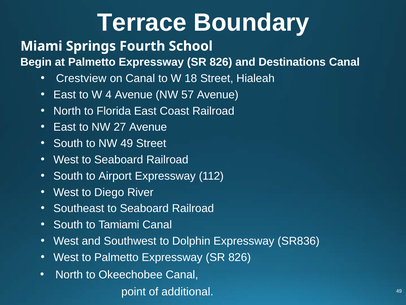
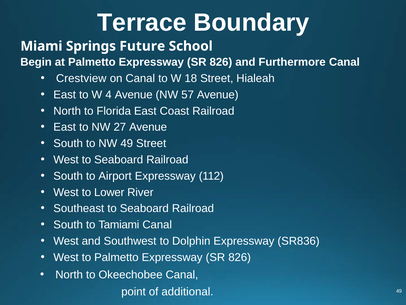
Fourth: Fourth -> Future (142, 46)
Destinations: Destinations -> Furthermore (292, 62)
Diego: Diego -> Lower (109, 192)
